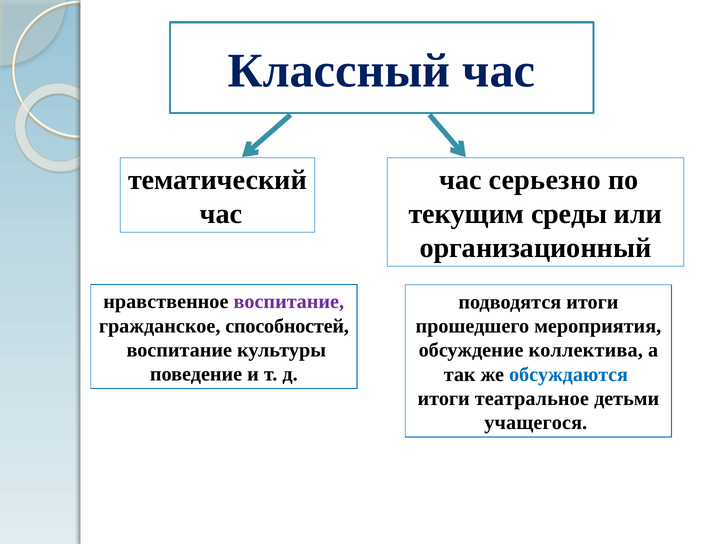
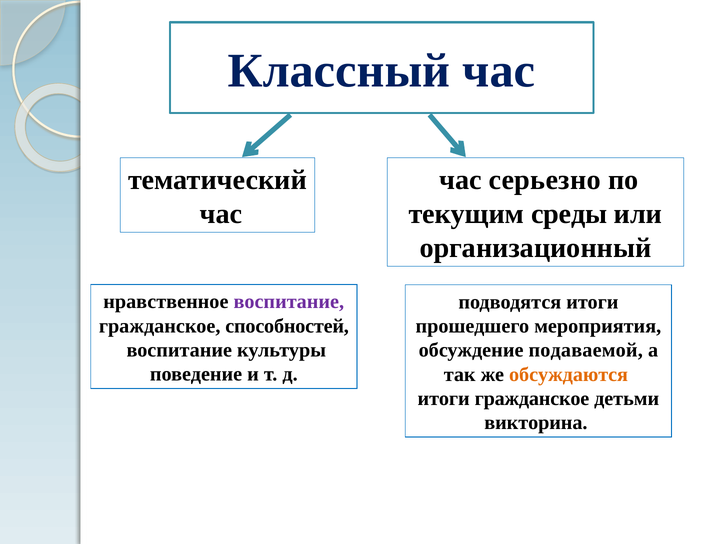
коллектива: коллектива -> подаваемой (586, 351)
обсуждаются colour: blue -> orange (569, 375)
итоги театральное: театральное -> гражданское (532, 399)
учащегося: учащегося -> викторина (536, 423)
